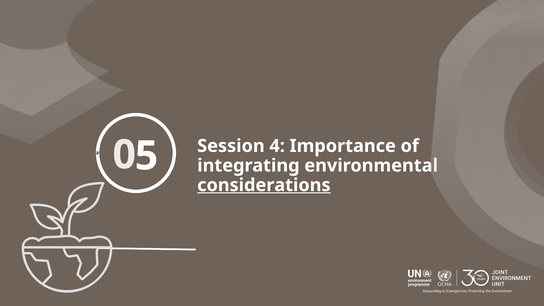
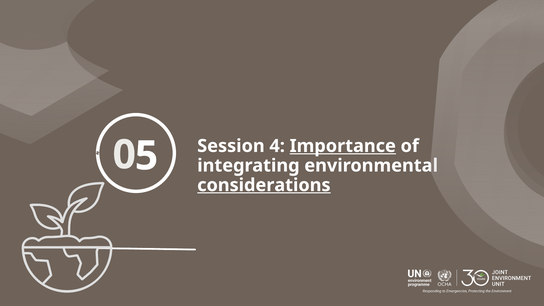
Importance underline: none -> present (343, 146)
